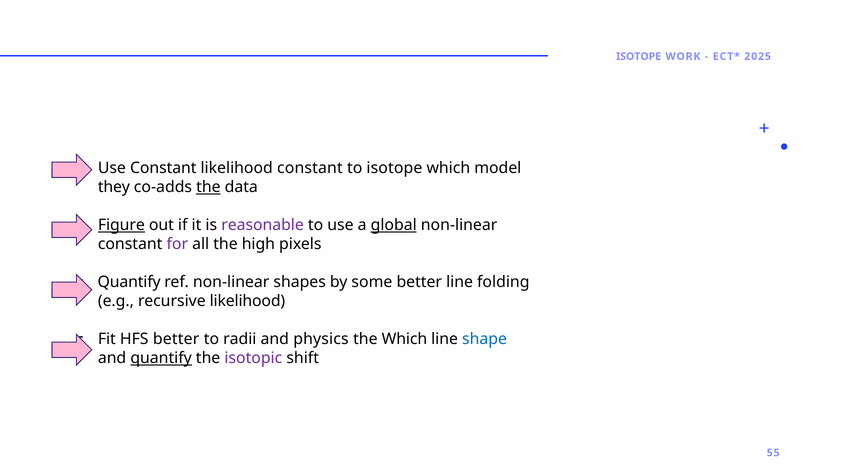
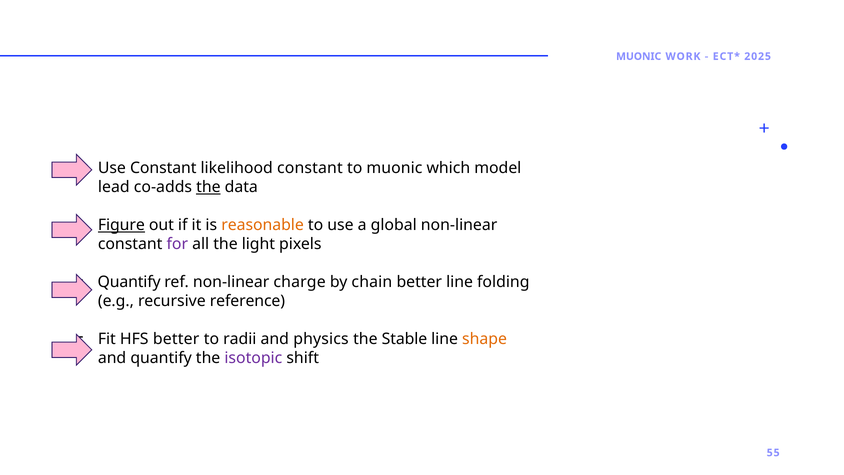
ISOTOPE: ISOTOPE -> MUONIC (639, 56)
to isotope: isotope -> muonic (394, 168)
they: they -> lead (114, 187)
reasonable colour: purple -> orange (263, 225)
global underline: present -> none (394, 225)
high: high -> light (258, 244)
shapes: shapes -> charge (300, 282)
some: some -> chain (372, 282)
recursive likelihood: likelihood -> reference (247, 301)
the Which: Which -> Stable (404, 339)
shape colour: blue -> orange (485, 339)
quantify underline: present -> none (161, 358)
